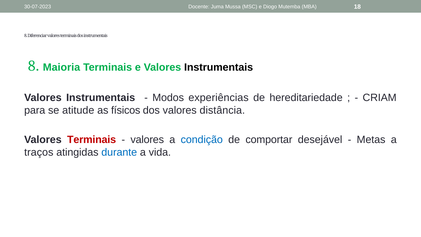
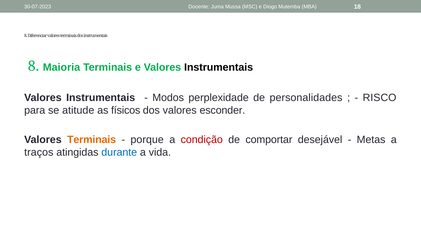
experiências: experiências -> perplexidade (219, 98)
hereditariedade: hereditariedade -> personalidades (306, 98)
CRIAM: CRIAM -> RISCO (380, 98)
distância: distância -> esconder (222, 110)
Terminais colour: red -> orange (92, 140)
valores: valores -> porque (147, 140)
condição colour: blue -> red (202, 140)
